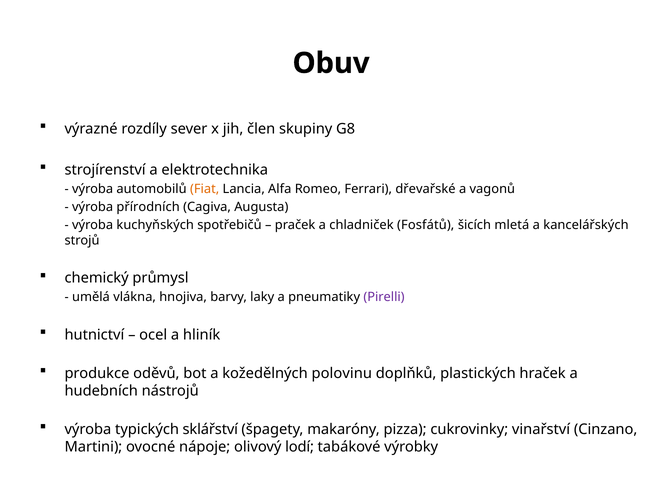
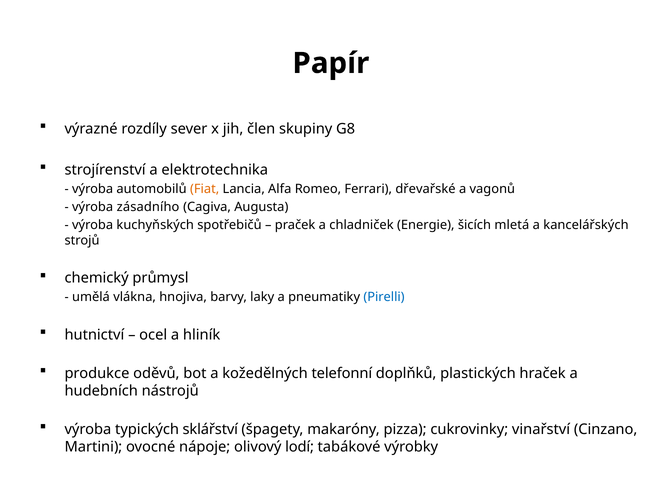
Obuv: Obuv -> Papír (331, 63)
přírodních: přírodních -> zásadního (148, 207)
Fosfátů: Fosfátů -> Energie (426, 225)
Pirelli colour: purple -> blue (384, 297)
polovinu: polovinu -> telefonní (342, 374)
